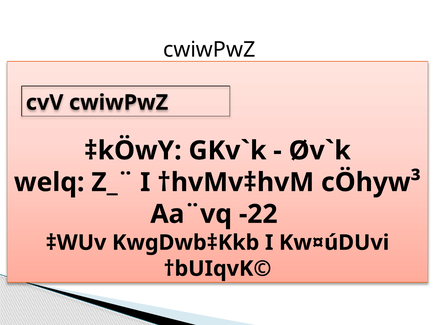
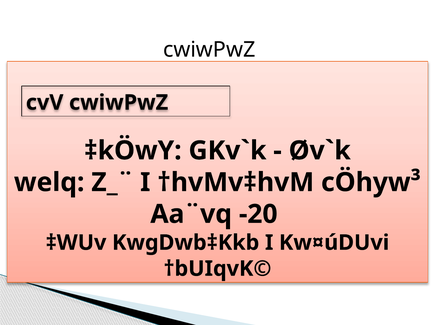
-22: -22 -> -20 (258, 214)
